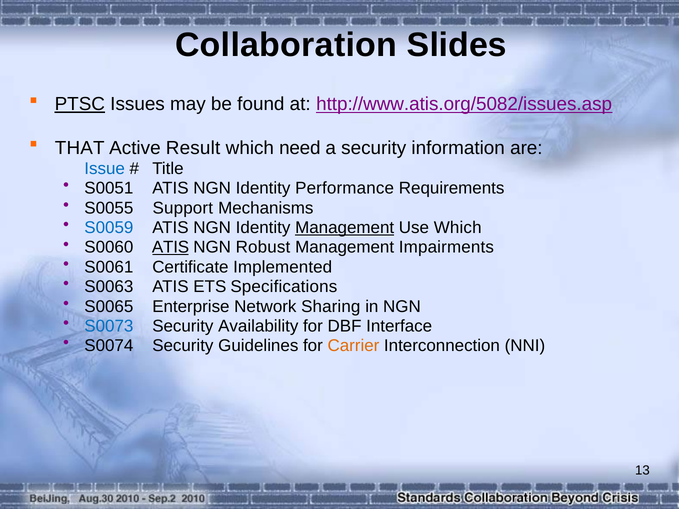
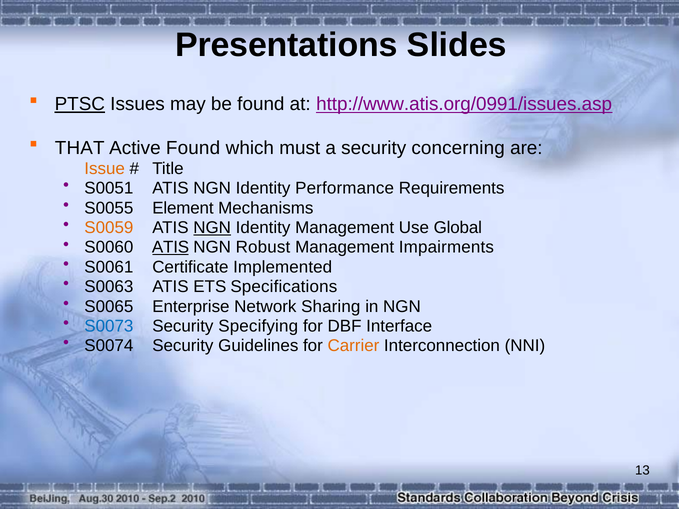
Collaboration: Collaboration -> Presentations (286, 45)
http://www.atis.org/5082/issues.asp: http://www.atis.org/5082/issues.asp -> http://www.atis.org/0991/issues.asp (464, 104)
Active Result: Result -> Found (193, 148)
need: need -> must (300, 148)
information: information -> concerning (458, 148)
Issue colour: blue -> orange (105, 169)
Support: Support -> Element (183, 208)
S0059 colour: blue -> orange (109, 228)
NGN underline: none -> present (212, 228)
Management underline: present -> none (345, 228)
Use Which: Which -> Global (458, 228)
Availability: Availability -> Specifying (258, 326)
